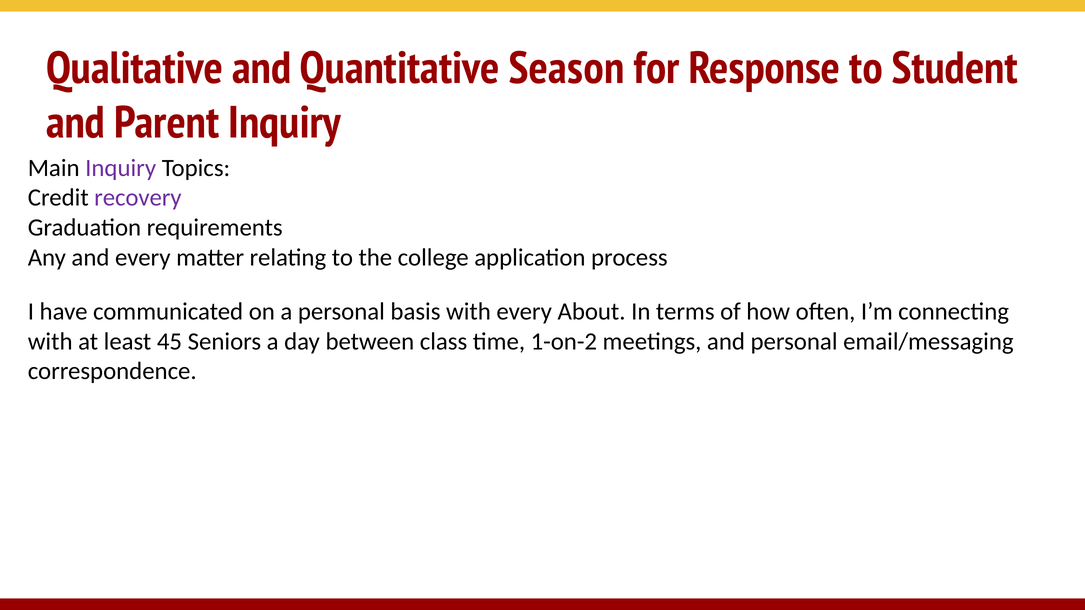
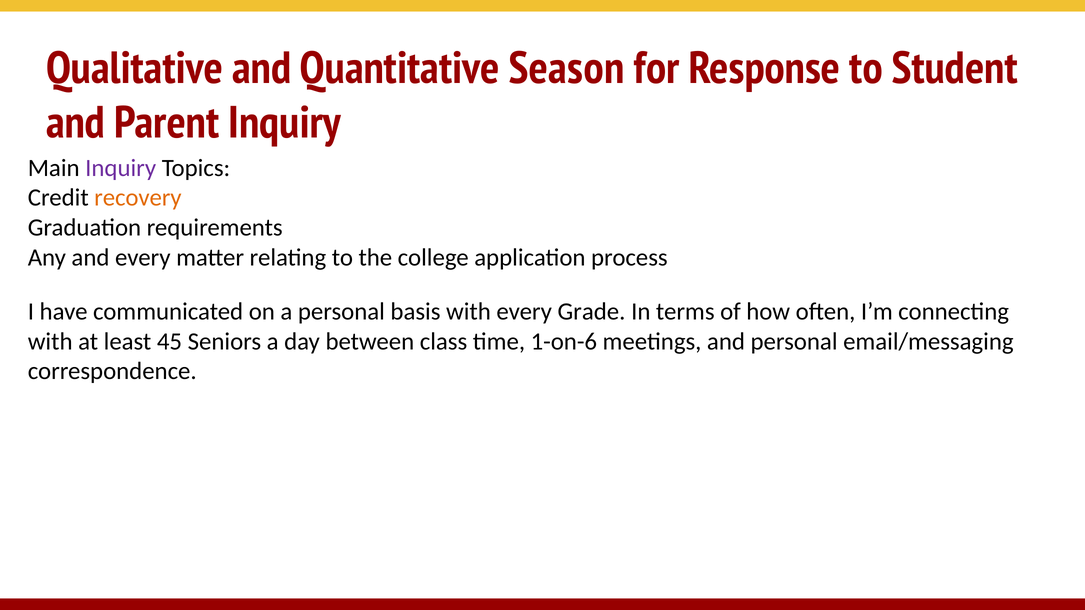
recovery colour: purple -> orange (138, 198)
About: About -> Grade (592, 312)
1-on-2: 1-on-2 -> 1-on-6 (564, 342)
